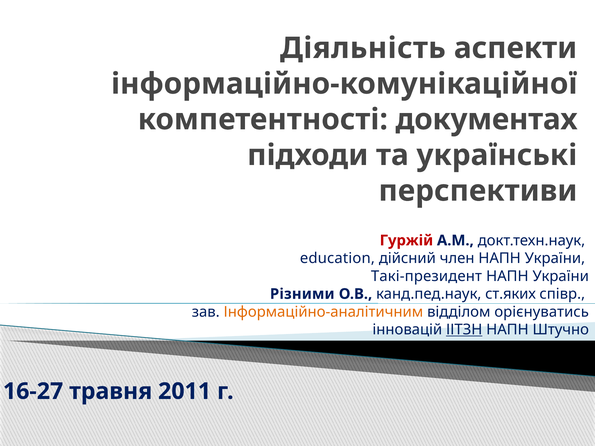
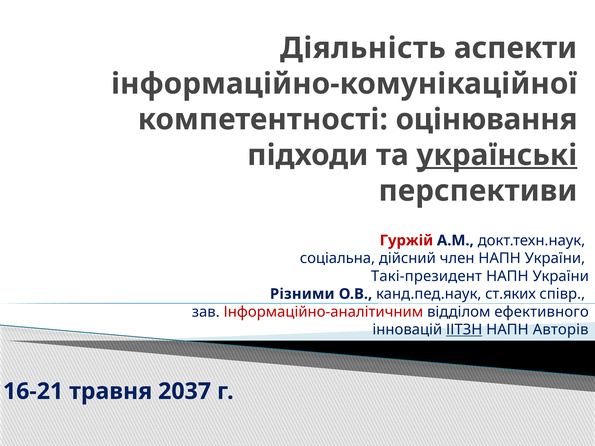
документах: документах -> оцінювання (487, 120)
українські underline: none -> present (497, 155)
education: education -> соціальна (337, 258)
Інформаційно-аналітичним colour: orange -> red (323, 312)
орієнуватись: орієнуватись -> ефективного (542, 312)
Штучно: Штучно -> Авторів (561, 330)
16-27: 16-27 -> 16-21 (33, 392)
2011: 2011 -> 2037 (185, 392)
